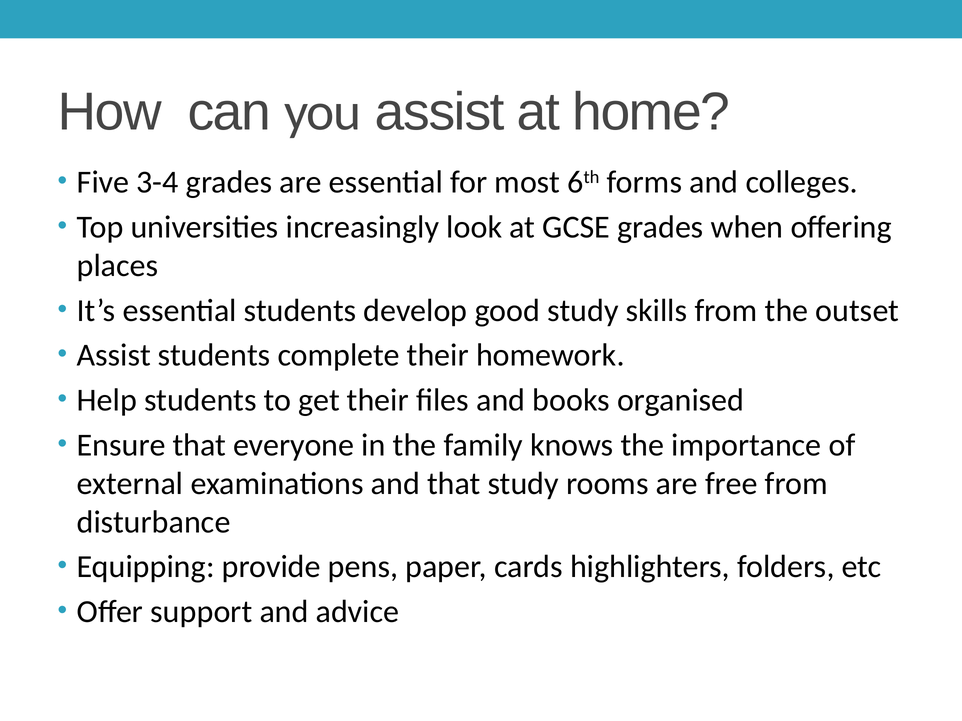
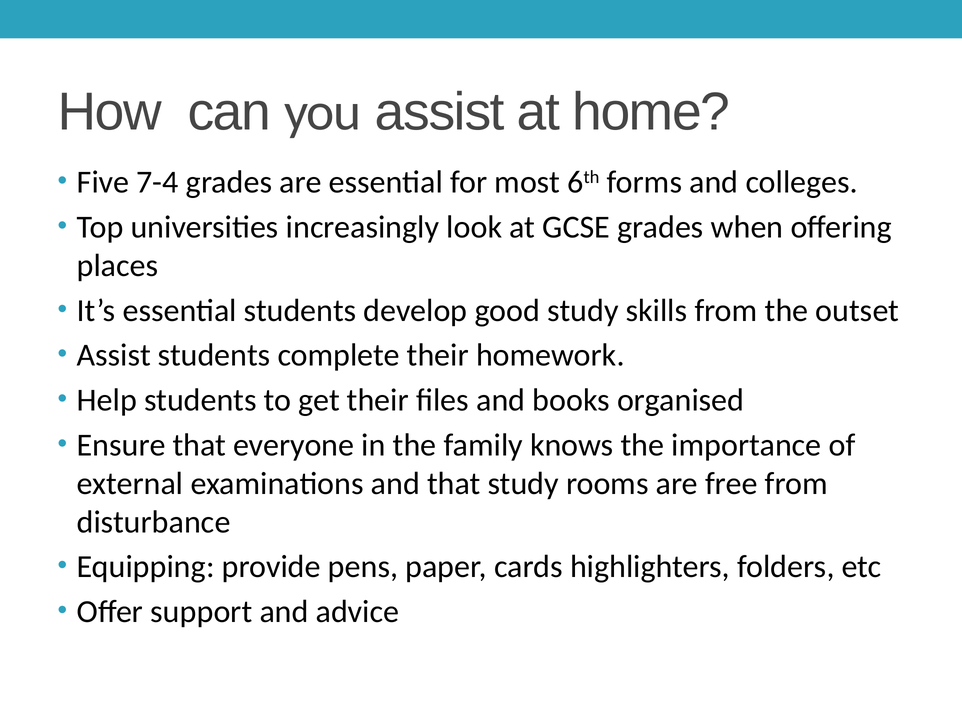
3-4: 3-4 -> 7-4 (157, 182)
